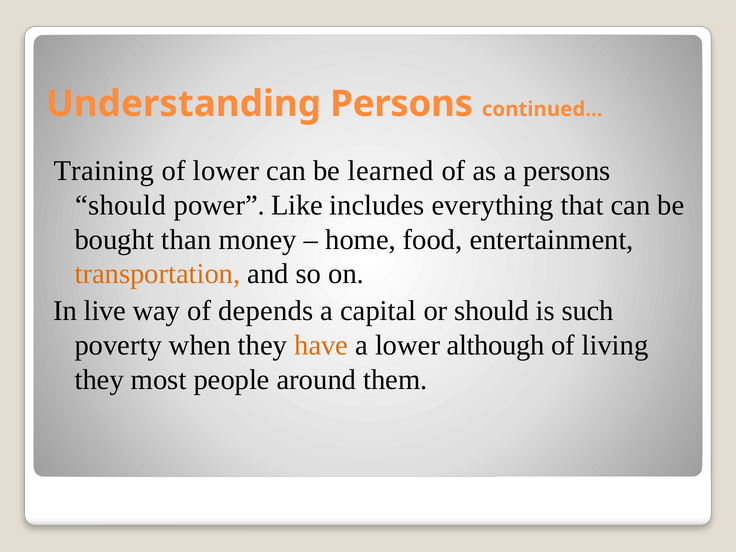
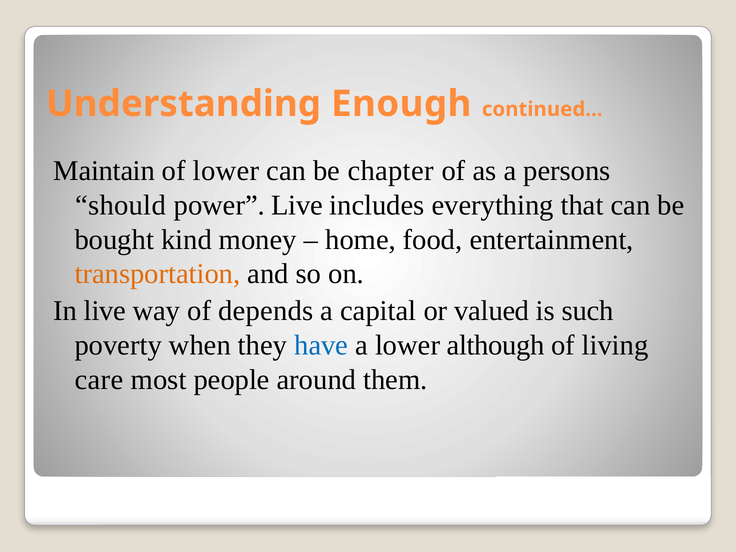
Understanding Persons: Persons -> Enough (401, 104)
Training: Training -> Maintain (104, 171)
learned: learned -> chapter (391, 171)
power Like: Like -> Live (297, 205)
than: than -> kind (187, 240)
or should: should -> valued (492, 311)
have colour: orange -> blue (321, 345)
they: they -> care (99, 380)
